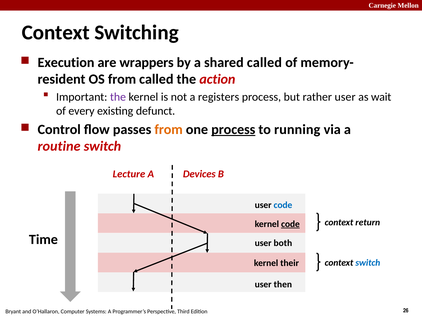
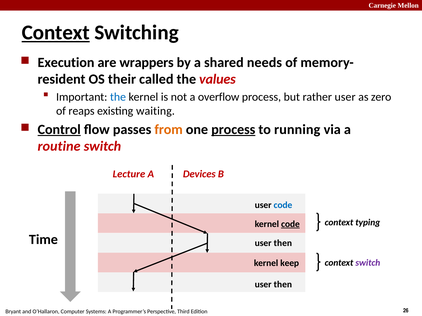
Context underline: none -> present (56, 33)
shared called: called -> needs (264, 63)
OS from: from -> their (122, 79)
action: action -> values (217, 79)
the colour: purple -> blue (118, 97)
registers: registers -> overflow (219, 97)
wait: wait -> zero (381, 97)
every: every -> reaps (82, 111)
defunct: defunct -> waiting (155, 111)
Control underline: none -> present (59, 130)
return: return -> typing (368, 223)
both: both -> then (283, 243)
switch colour: blue -> purple (368, 263)
their: their -> keep (290, 264)
